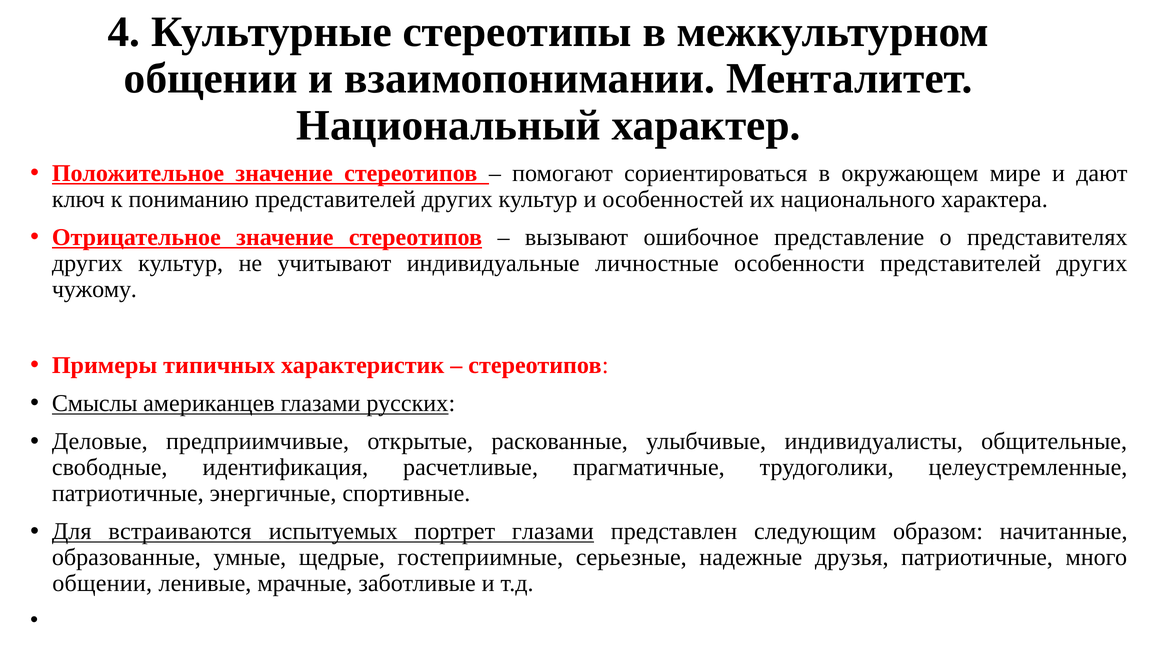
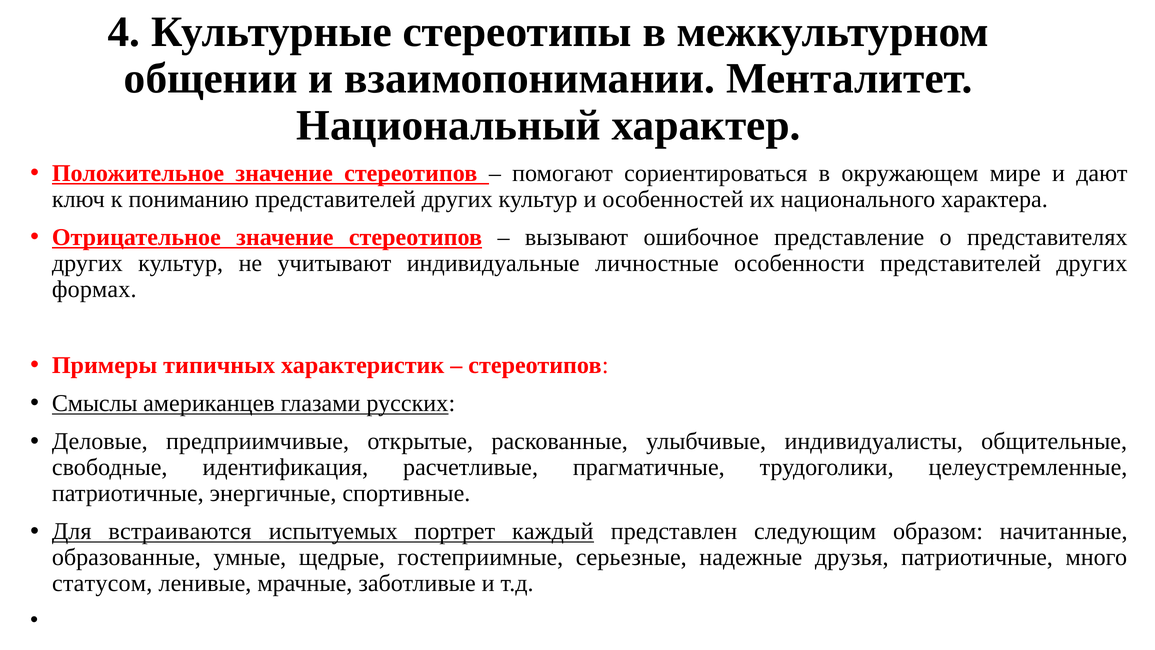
чужому: чужому -> формах (94, 289)
портрет глазами: глазами -> каждый (553, 531)
общении: общении -> статусом (102, 583)
